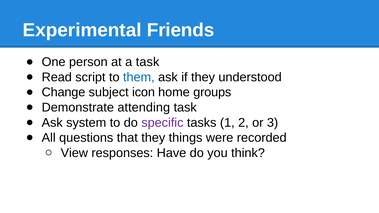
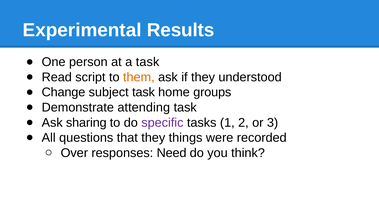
Friends: Friends -> Results (181, 30)
them colour: blue -> orange (139, 77)
subject icon: icon -> task (144, 92)
system: system -> sharing (86, 123)
View: View -> Over (74, 153)
Have: Have -> Need (172, 153)
